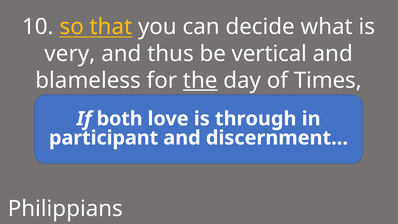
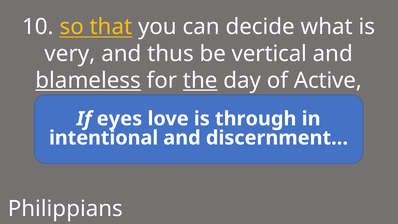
blameless underline: none -> present (88, 80)
Times: Times -> Active (328, 80)
both: both -> eyes (119, 119)
participant: participant -> intentional (104, 138)
